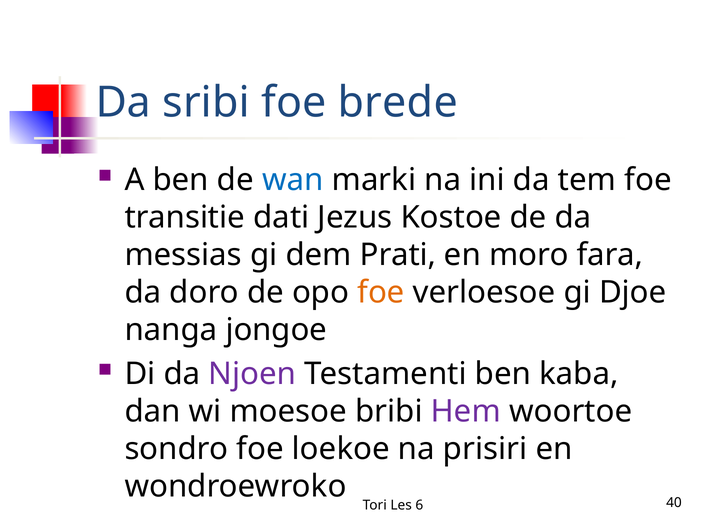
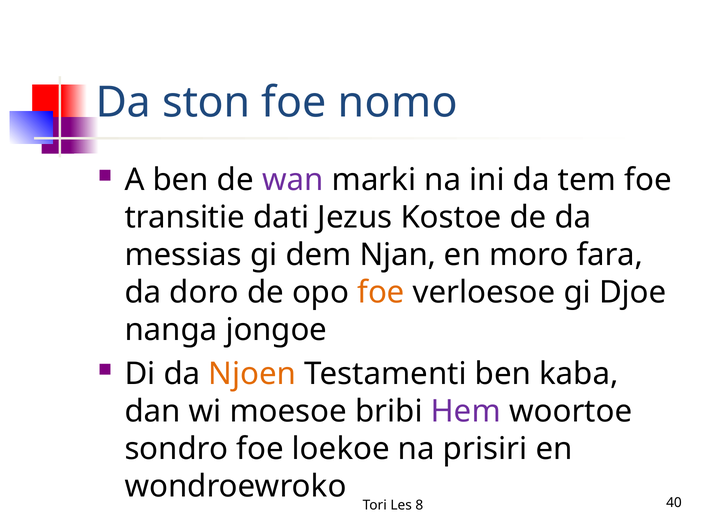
sribi: sribi -> ston (206, 103)
brede: brede -> nomo (398, 103)
wan colour: blue -> purple (293, 180)
Prati: Prati -> Njan (398, 255)
Njoen colour: purple -> orange (252, 374)
6: 6 -> 8 (419, 505)
